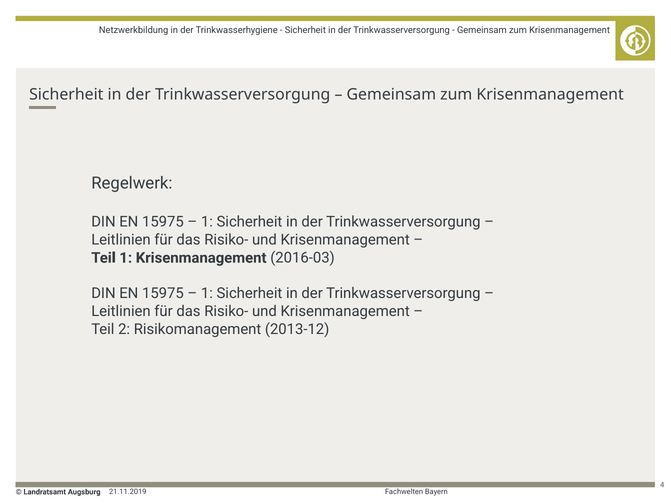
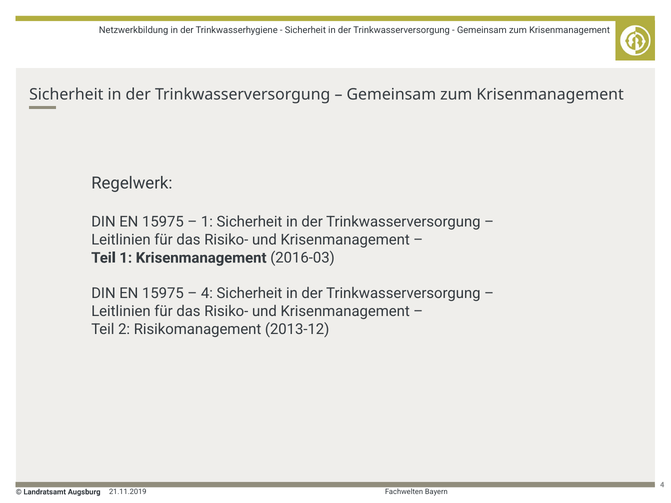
1: 1 -> 4 (207, 294)
